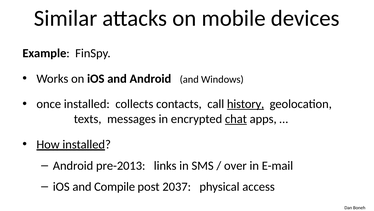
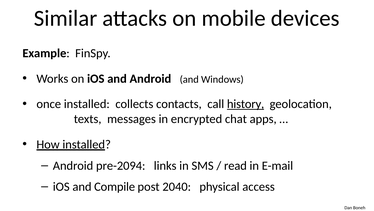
chat underline: present -> none (236, 119)
pre-2013: pre-2013 -> pre-2094 (121, 165)
over: over -> read (235, 165)
2037: 2037 -> 2040 (177, 186)
